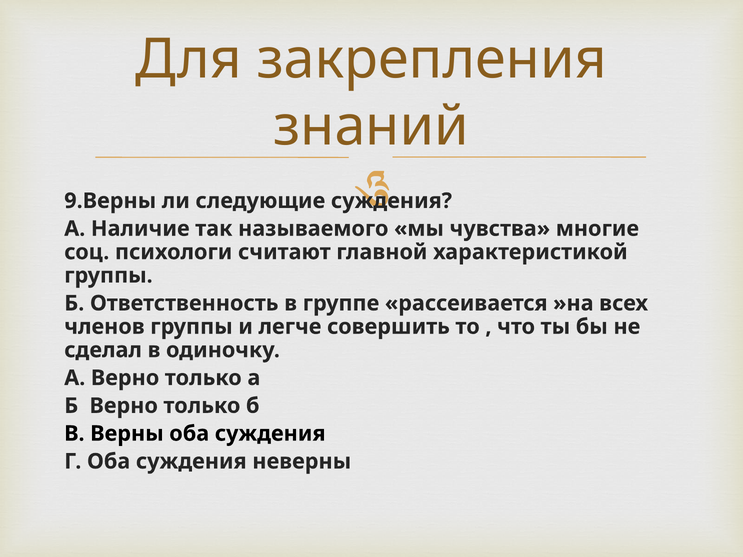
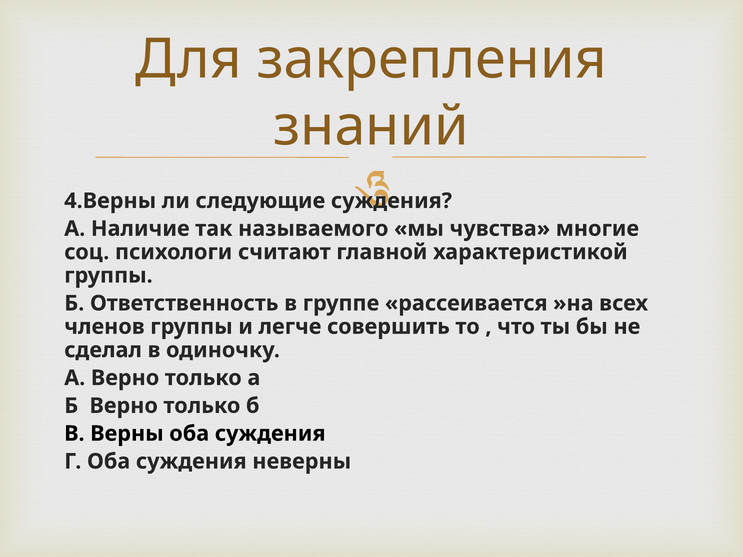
9.Верны: 9.Верны -> 4.Верны (110, 201)
